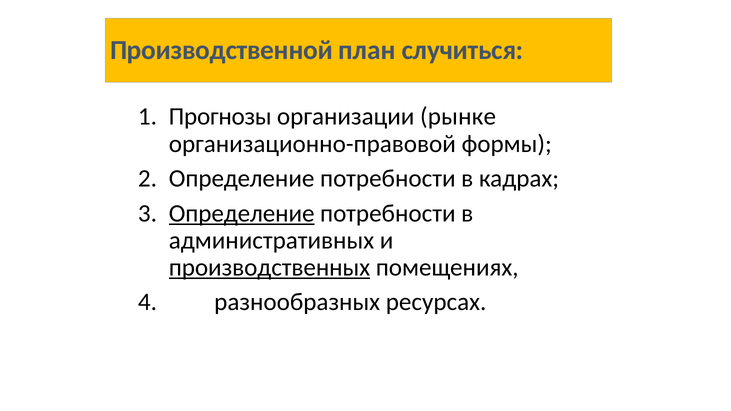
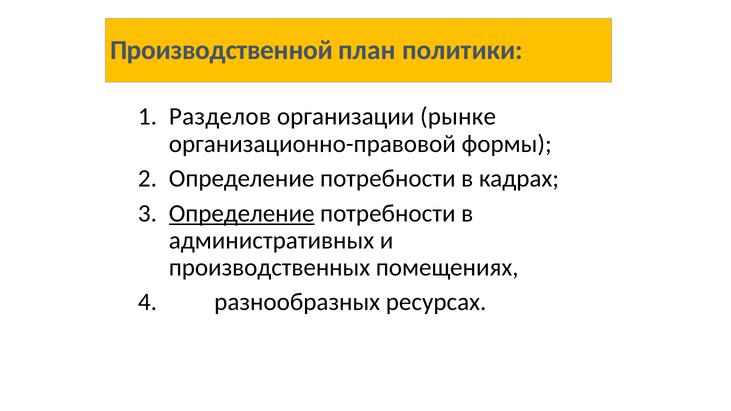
случиться: случиться -> политики (463, 50)
Прогнозы: Прогнозы -> Разделов (220, 117)
производственных underline: present -> none (269, 268)
